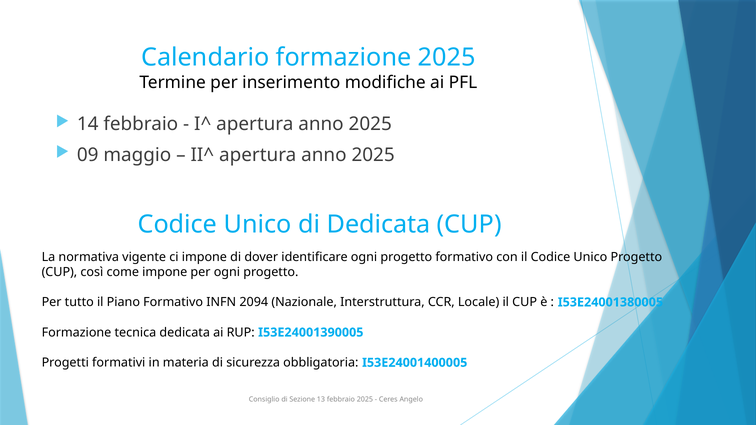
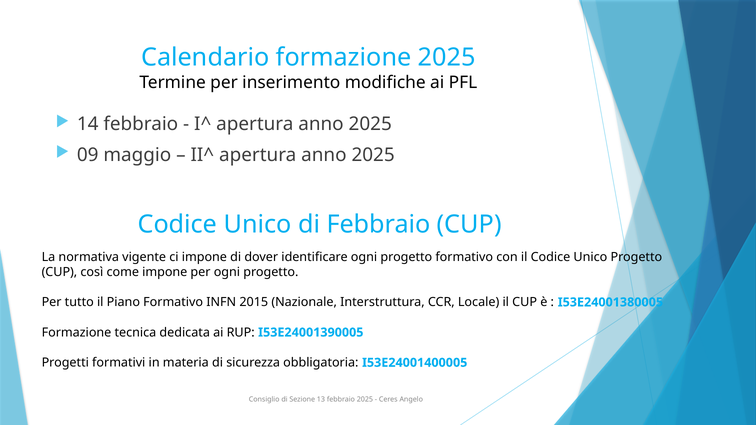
di Dedicata: Dedicata -> Febbraio (379, 225)
2094: 2094 -> 2015 (254, 302)
